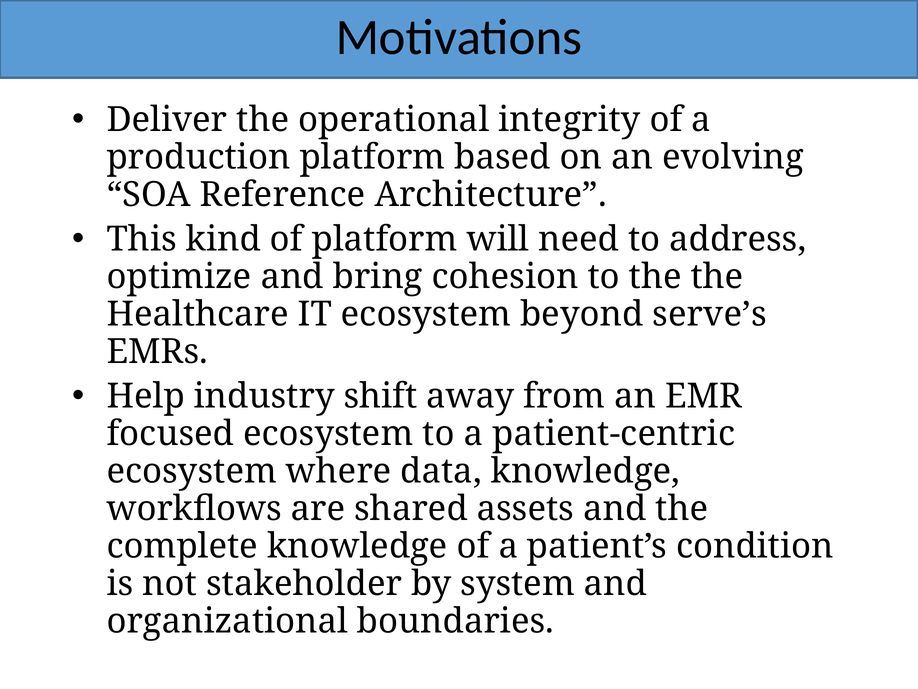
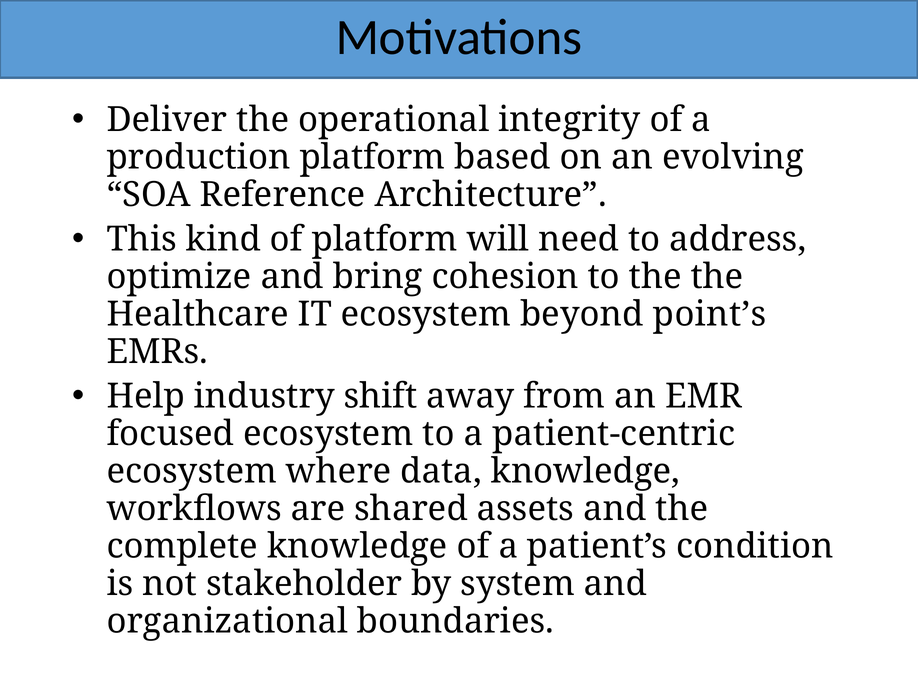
serve’s: serve’s -> point’s (710, 314)
